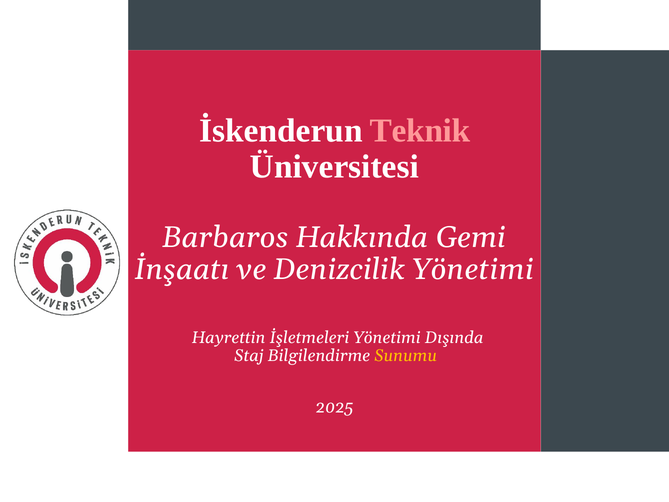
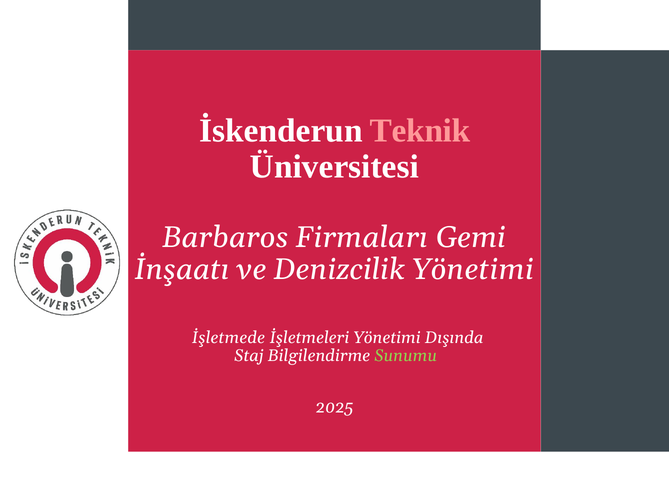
Hakkında: Hakkında -> Firmaları (362, 237)
Hayrettin: Hayrettin -> İşletmede (228, 338)
Sunumu colour: yellow -> light green (406, 356)
